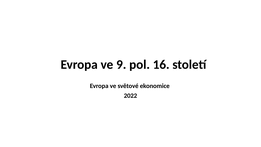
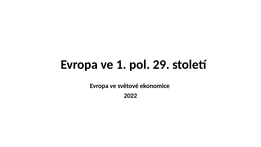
9: 9 -> 1 (121, 65)
16: 16 -> 29 (161, 65)
